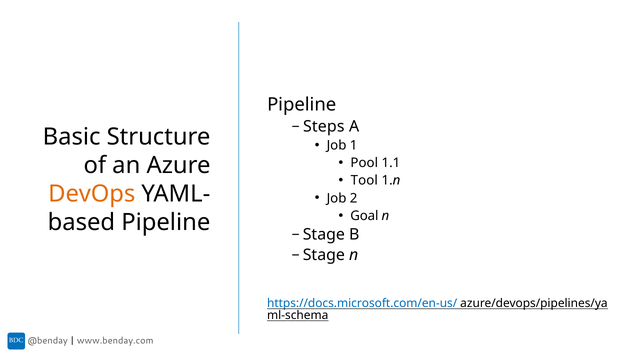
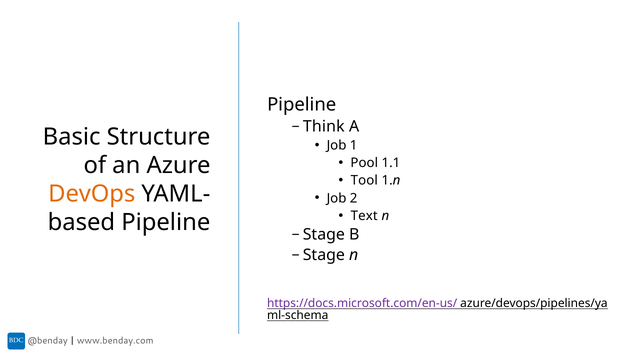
Steps: Steps -> Think (324, 126)
Goal: Goal -> Text (364, 216)
https://docs.microsoft.com/en-us/ colour: blue -> purple (362, 303)
